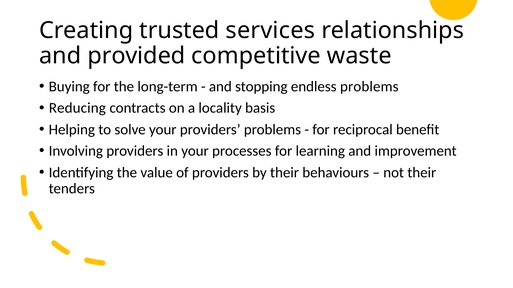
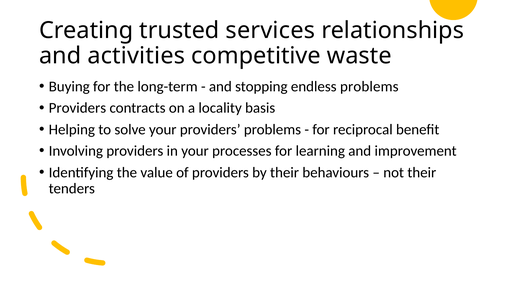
provided: provided -> activities (136, 56)
Reducing: Reducing -> Providers (77, 108)
